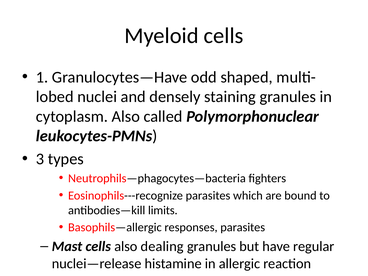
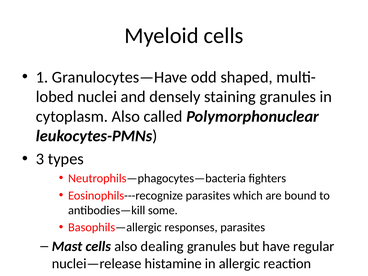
limits: limits -> some (163, 210)
